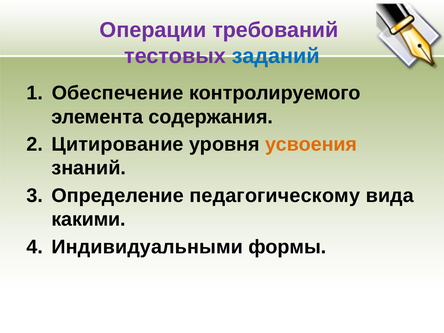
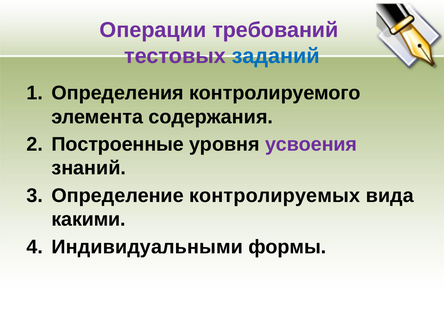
Обеспечение: Обеспечение -> Определения (118, 93)
Цитирование: Цитирование -> Построенные (118, 144)
усвоения colour: orange -> purple (311, 144)
педагогическому: педагогическому -> контролируемых (275, 196)
